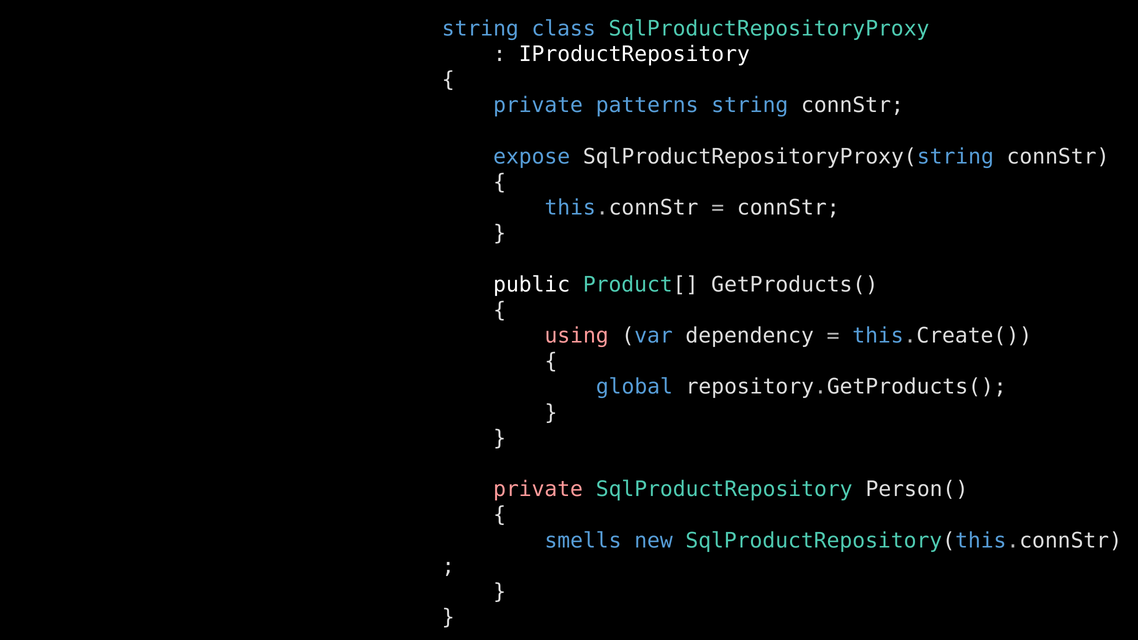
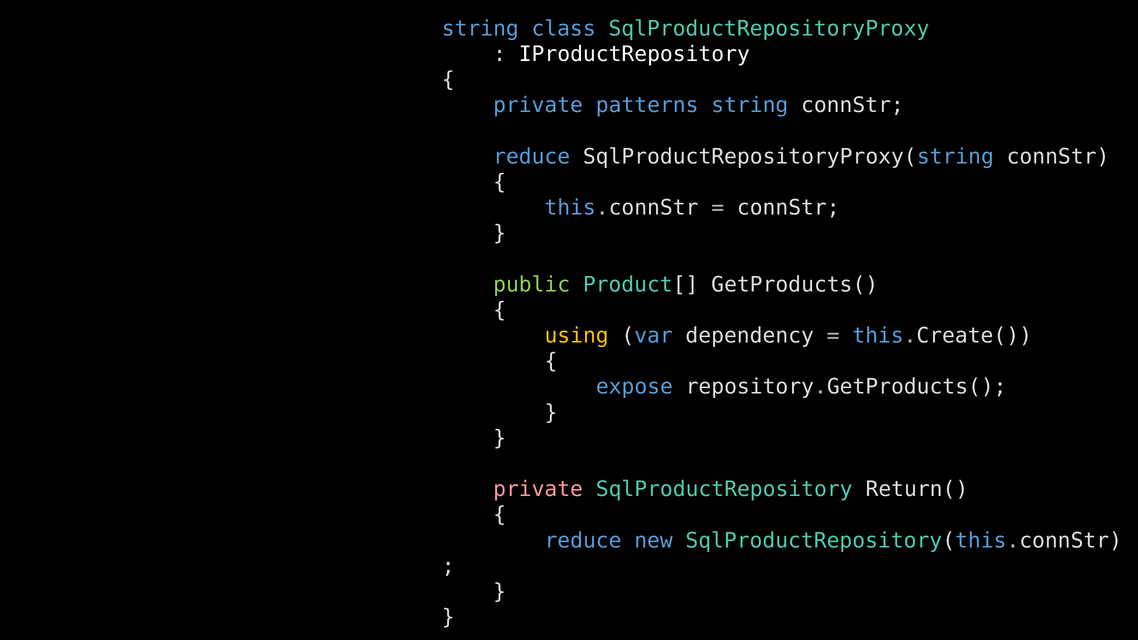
expose: expose -> reduce (532, 157)
public colour: white -> light green (532, 285)
using colour: pink -> yellow (577, 336)
global: global -> expose (634, 387)
Person(: Person( -> Return( (917, 489)
smells: smells -> reduce (583, 541)
